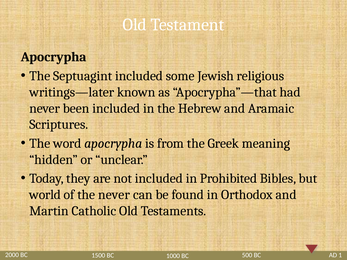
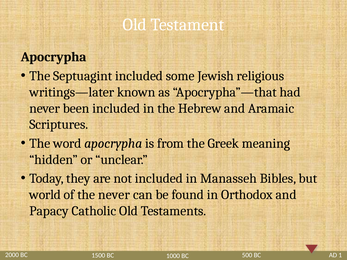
Prohibited: Prohibited -> Manasseh (228, 179)
Martin: Martin -> Papacy (49, 211)
